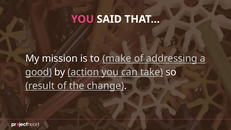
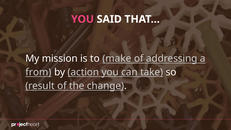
good: good -> from (38, 72)
